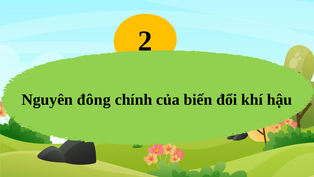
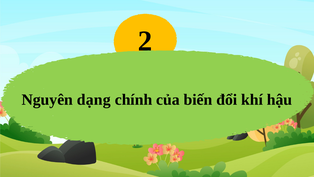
đông: đông -> dạng (94, 99)
